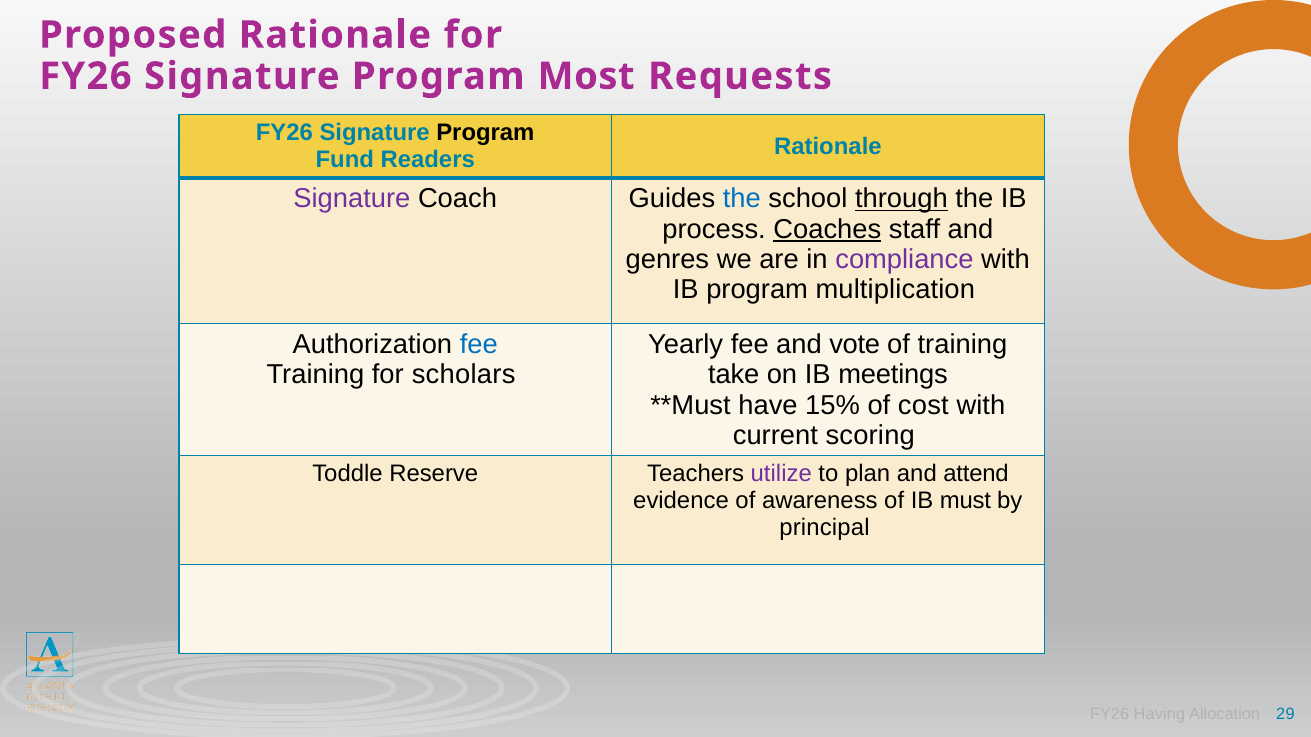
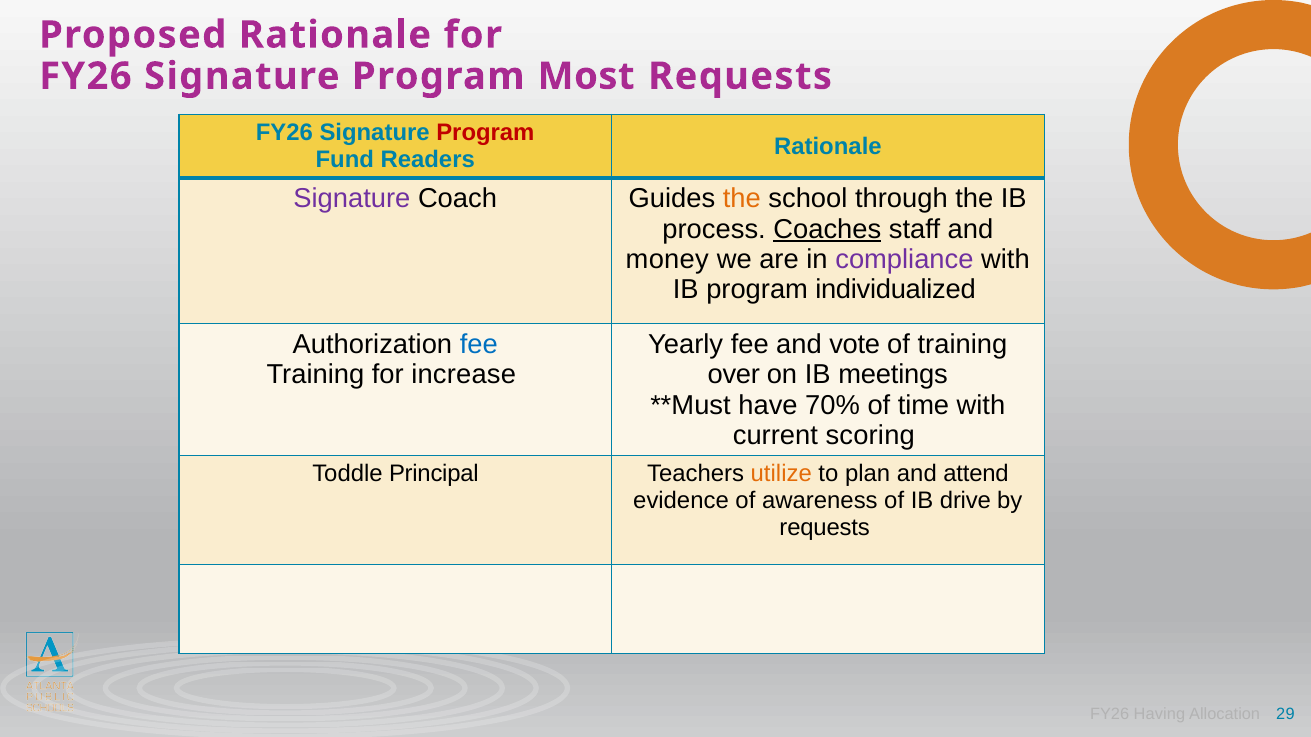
Program colour: black -> red (485, 133)
the colour: blue -> orange (742, 199)
through underline: present -> none (901, 199)
genres: genres -> money (667, 260)
multiplication: multiplication -> individualized (895, 290)
scholars: scholars -> increase (464, 375)
take: take -> over (734, 375)
15%: 15% -> 70% (832, 405)
cost: cost -> time (924, 405)
Reserve: Reserve -> Principal (434, 474)
utilize colour: purple -> orange (781, 474)
must: must -> drive (965, 501)
principal: principal -> requests (825, 528)
